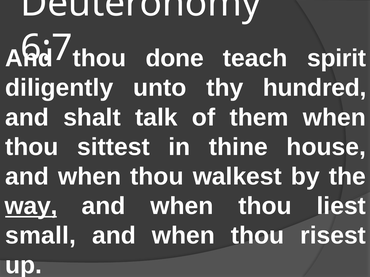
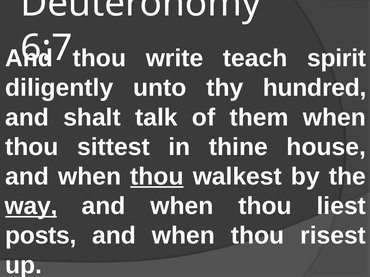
done: done -> write (175, 58)
thou underline: none -> present (157, 177)
small: small -> posts (41, 236)
